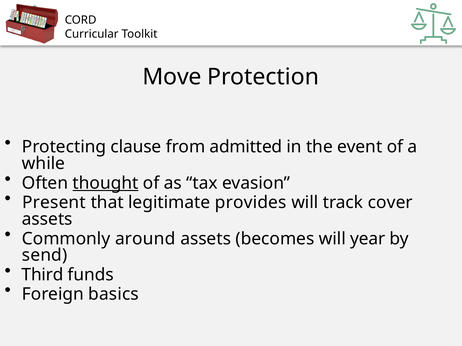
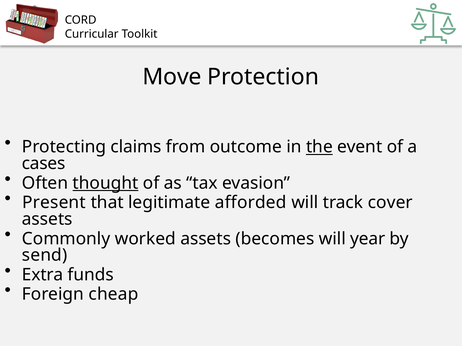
clause: clause -> claims (136, 147)
admitted: admitted -> outcome (246, 147)
the underline: none -> present (319, 147)
while: while -> cases (44, 164)
provides: provides -> afforded (251, 203)
around: around -> worked (145, 239)
Third: Third -> Extra (43, 275)
basics: basics -> cheap (114, 295)
